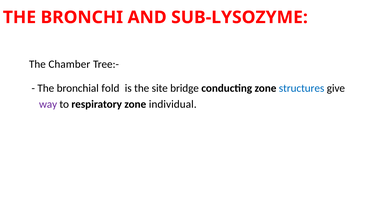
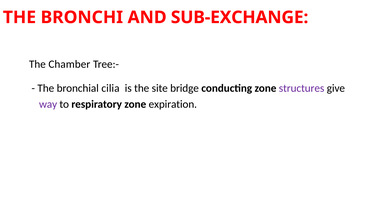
SUB-LYSOZYME: SUB-LYSOZYME -> SUB-EXCHANGE (240, 17)
fold: fold -> cilia (110, 88)
structures colour: blue -> purple (302, 88)
individual: individual -> expiration (173, 104)
